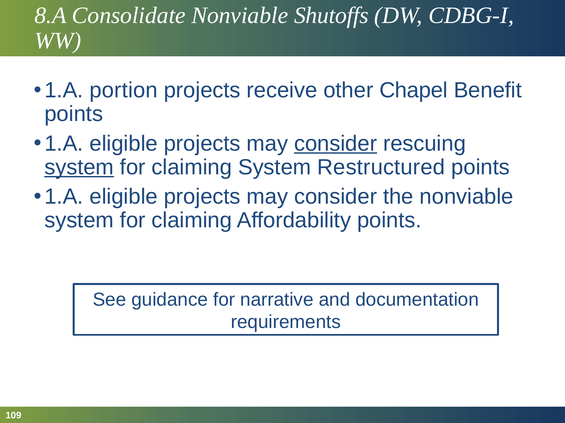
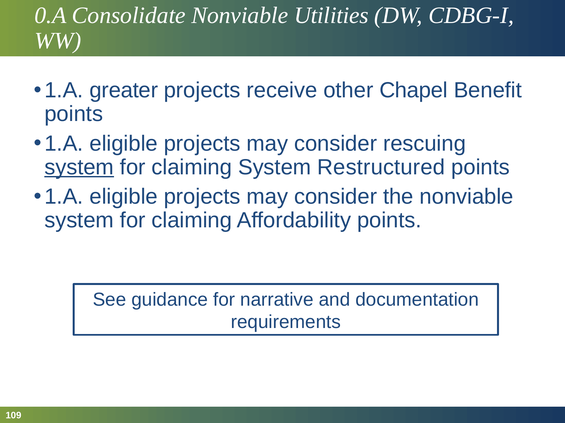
8.A: 8.A -> 0.A (50, 15)
Shutoffs: Shutoffs -> Utilities (331, 15)
portion: portion -> greater (124, 90)
consider underline: present -> none (336, 144)
